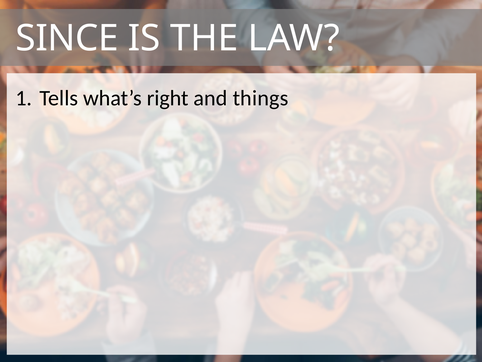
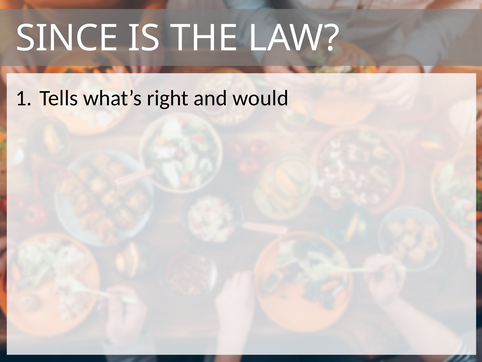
things: things -> would (261, 98)
